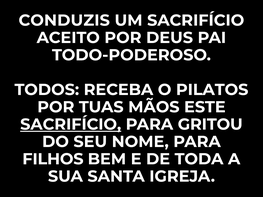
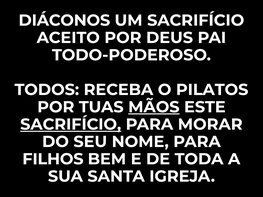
CONDUZIS: CONDUZIS -> DIÁCONOS (64, 20)
MÃOS underline: none -> present (154, 107)
GRITOU: GRITOU -> MORAR (210, 125)
